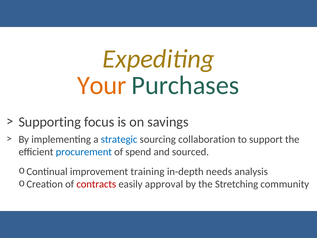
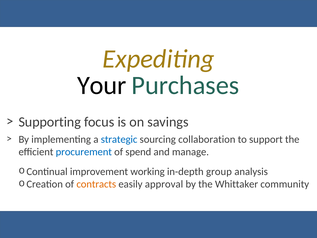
Your colour: orange -> black (102, 85)
sourced: sourced -> manage (190, 152)
training: training -> working (148, 171)
needs: needs -> group (219, 171)
contracts colour: red -> orange (96, 184)
Stretching: Stretching -> Whittaker (237, 184)
